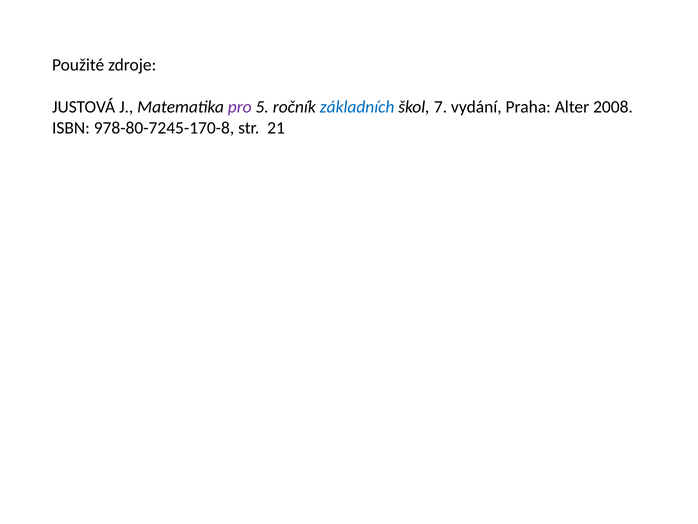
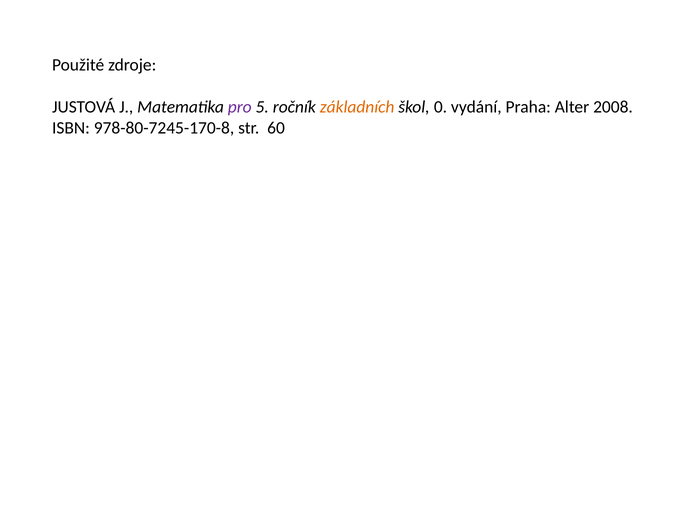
základních colour: blue -> orange (357, 107)
7: 7 -> 0 (441, 107)
21: 21 -> 60 (276, 128)
